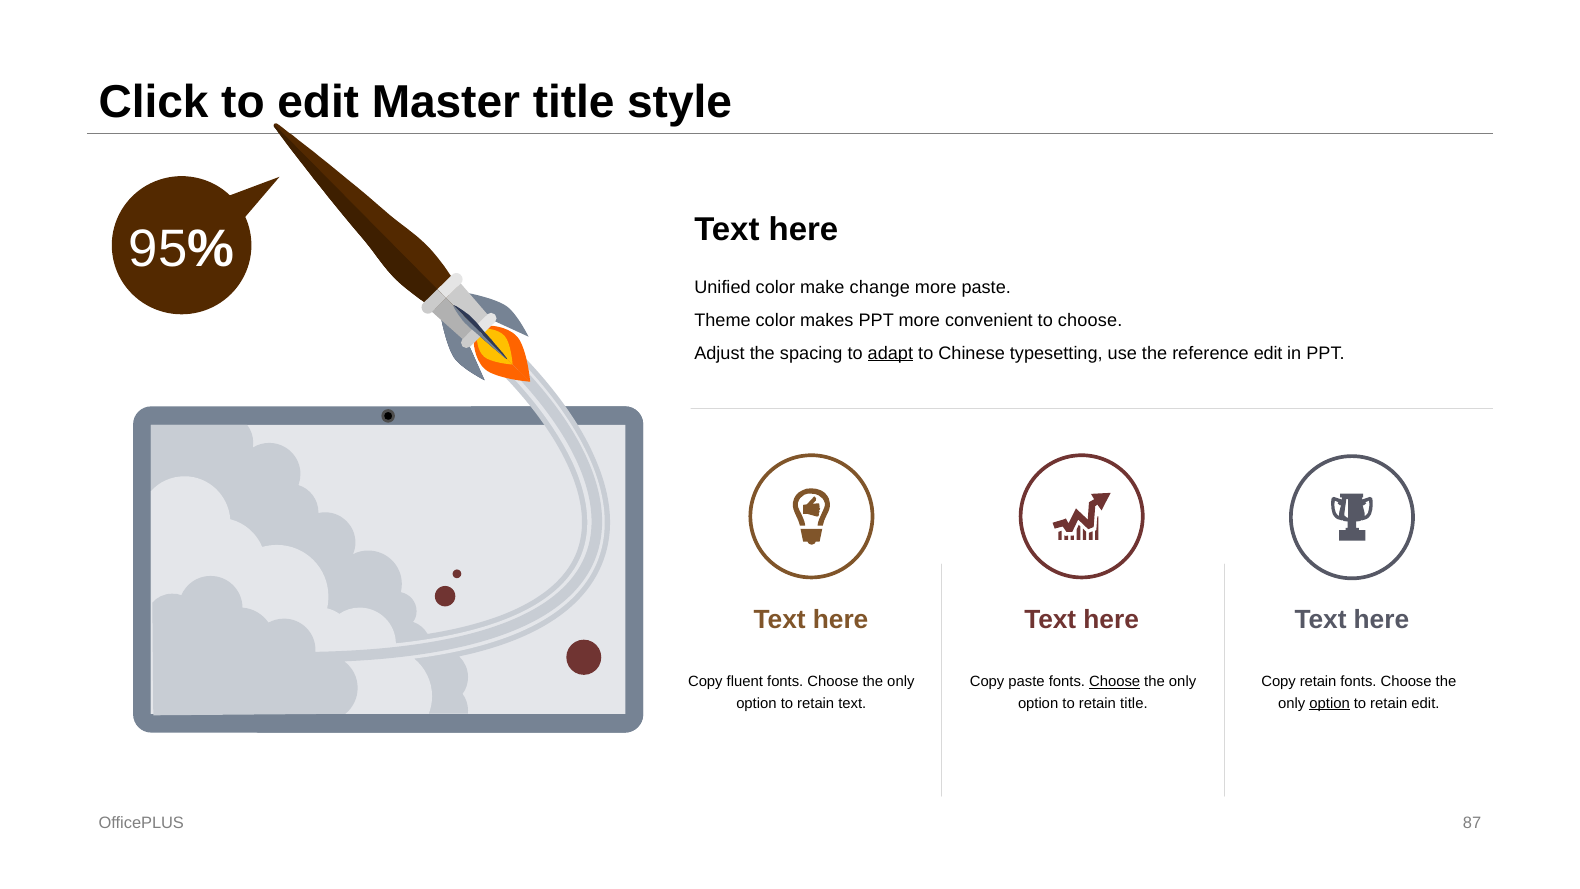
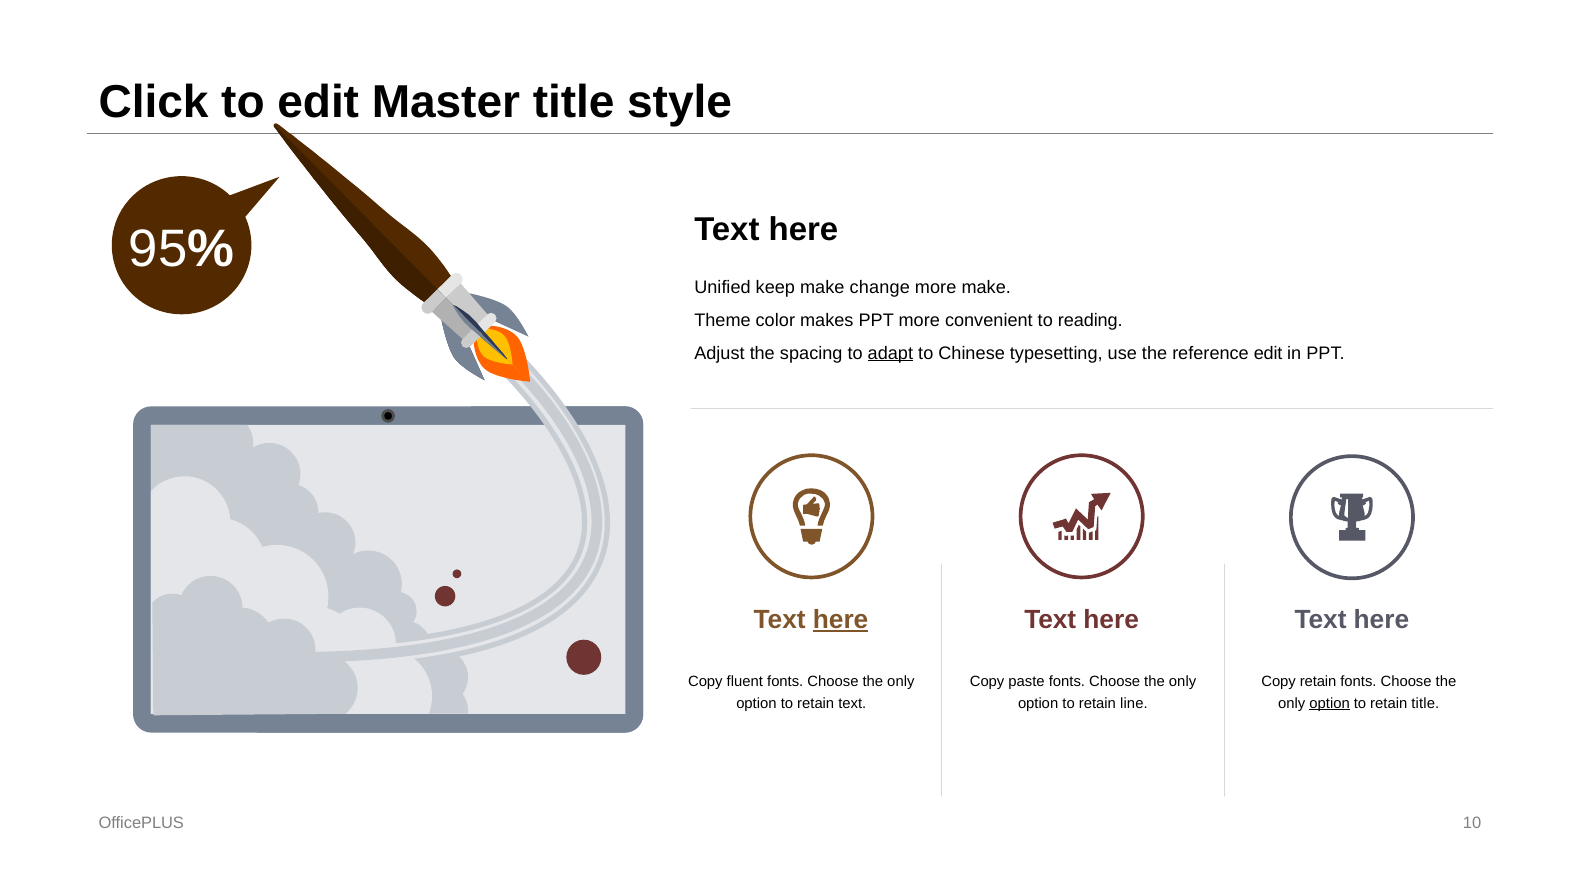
Unified color: color -> keep (775, 288)
more paste: paste -> make (986, 288)
to choose: choose -> reading (1090, 320)
here underline: none -> present (841, 619)
Choose underline: present -> none (1115, 682)
retain title: title -> line (1134, 703)
retain edit: edit -> title (1425, 703)
87: 87 -> 10 (1472, 823)
